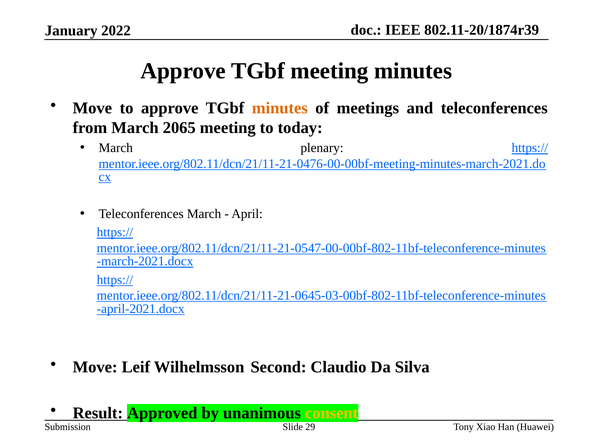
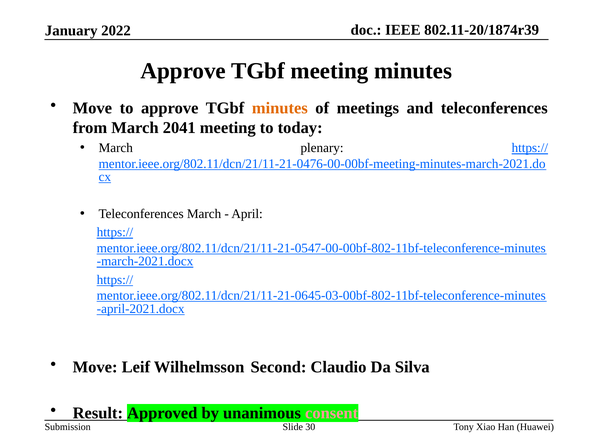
2065: 2065 -> 2041 (179, 128)
consent colour: yellow -> pink (332, 413)
29: 29 -> 30 (310, 427)
